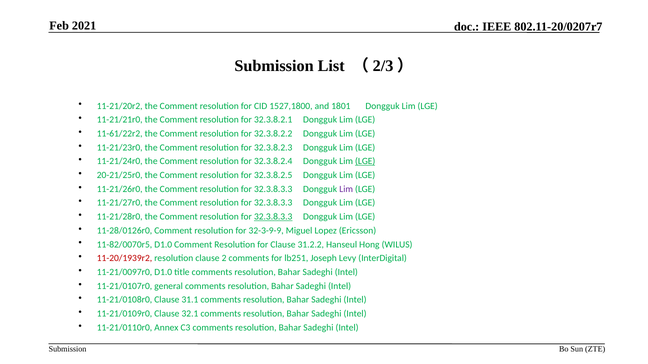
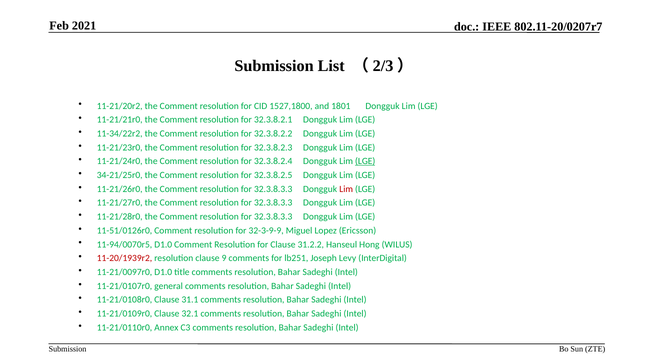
11-61/22r2: 11-61/22r2 -> 11-34/22r2 (120, 134)
20-21/25r0: 20-21/25r0 -> 34-21/25r0 (120, 175)
Lim colour: purple -> red (346, 189)
32.3.8.3.3 underline: present -> none (273, 217)
11-28/0126r0: 11-28/0126r0 -> 11-51/0126r0 (124, 231)
11-82/0070r5: 11-82/0070r5 -> 11-94/0070r5 (124, 245)
2: 2 -> 9 (224, 259)
